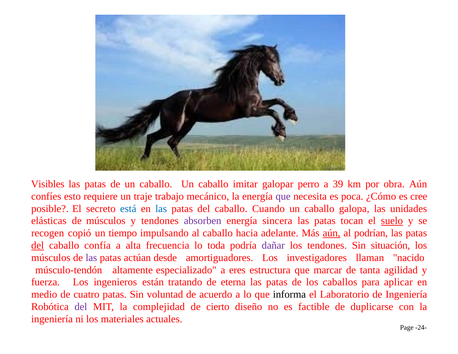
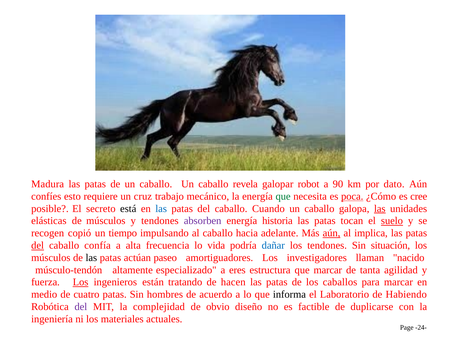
Visibles: Visibles -> Madura (48, 184)
imitar: imitar -> revela (245, 184)
perro: perro -> robot (309, 184)
39: 39 -> 90 (338, 184)
obra: obra -> dato (394, 184)
traje: traje -> cruz (143, 196)
que colour: purple -> green (283, 196)
poca underline: none -> present (352, 196)
está colour: blue -> black (128, 209)
las underline: none -> present (380, 209)
sincera: sincera -> historia (277, 221)
podrían: podrían -> implica (371, 233)
toda: toda -> vida (216, 245)
dañar colour: purple -> blue (273, 245)
las colour: purple -> black (91, 258)
desde: desde -> paseo (165, 258)
Los underline: none -> present (81, 282)
eterna: eterna -> hacen (233, 282)
para aplicar: aplicar -> marcar (398, 282)
voluntad: voluntad -> hombres (165, 294)
de Ingeniería: Ingeniería -> Habiendo (406, 294)
cierto: cierto -> obvio (218, 307)
